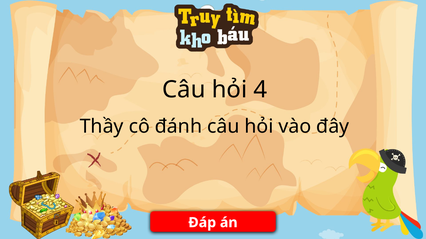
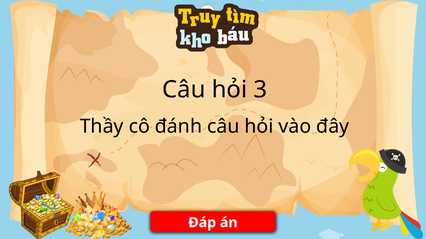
4: 4 -> 3 (260, 90)
